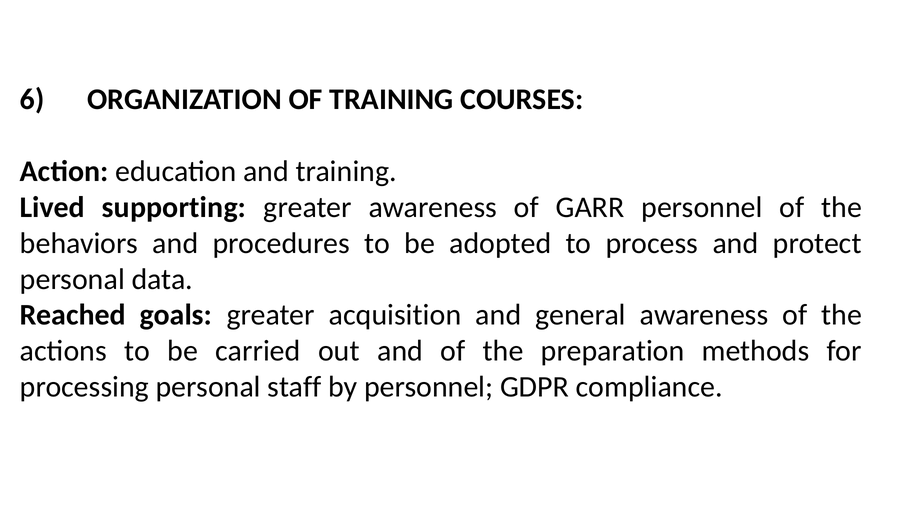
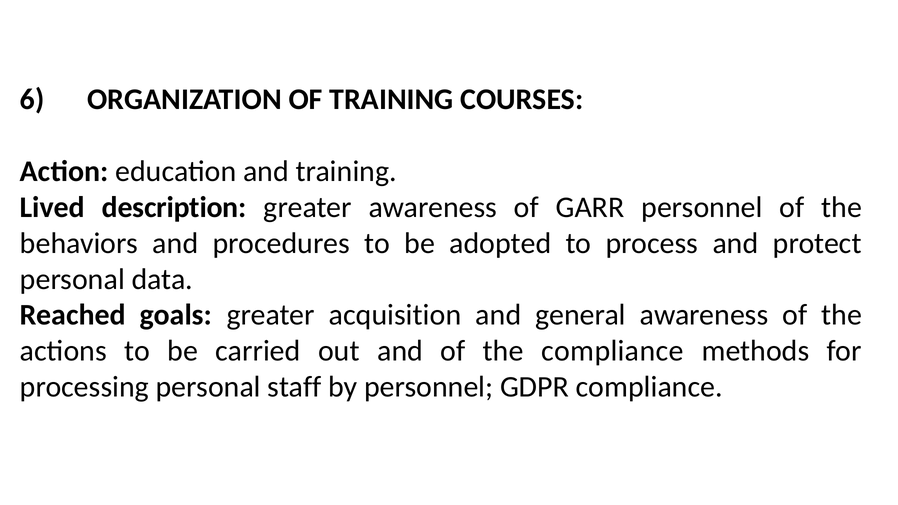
supporting: supporting -> description (174, 207)
the preparation: preparation -> compliance (612, 351)
